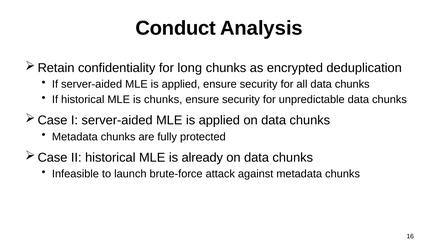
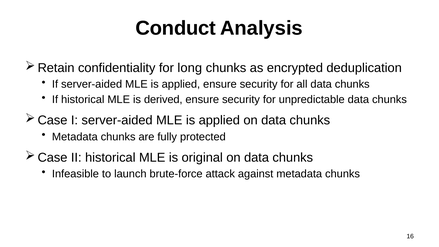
is chunks: chunks -> derived (163, 100)
already: already -> original (202, 157)
